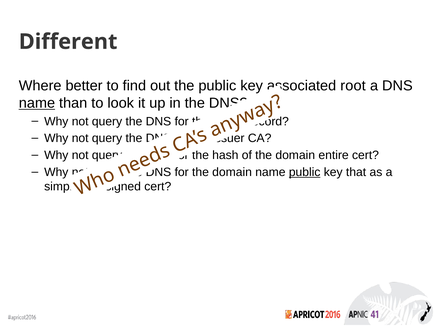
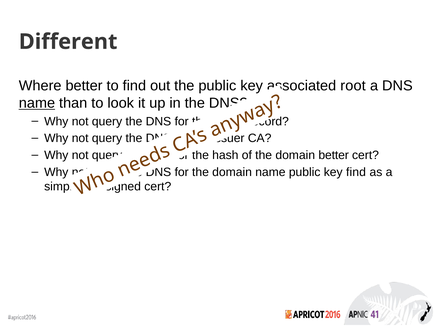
entire: entire -> better (334, 155)
public underline: present -> none (305, 172)
key that: that -> find (356, 172)
